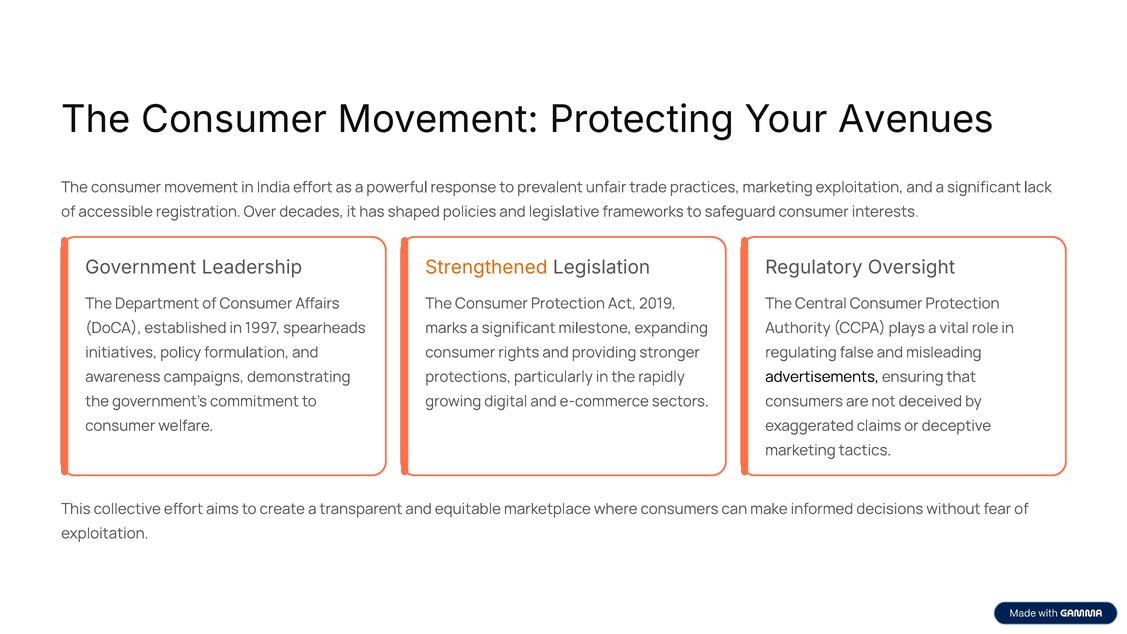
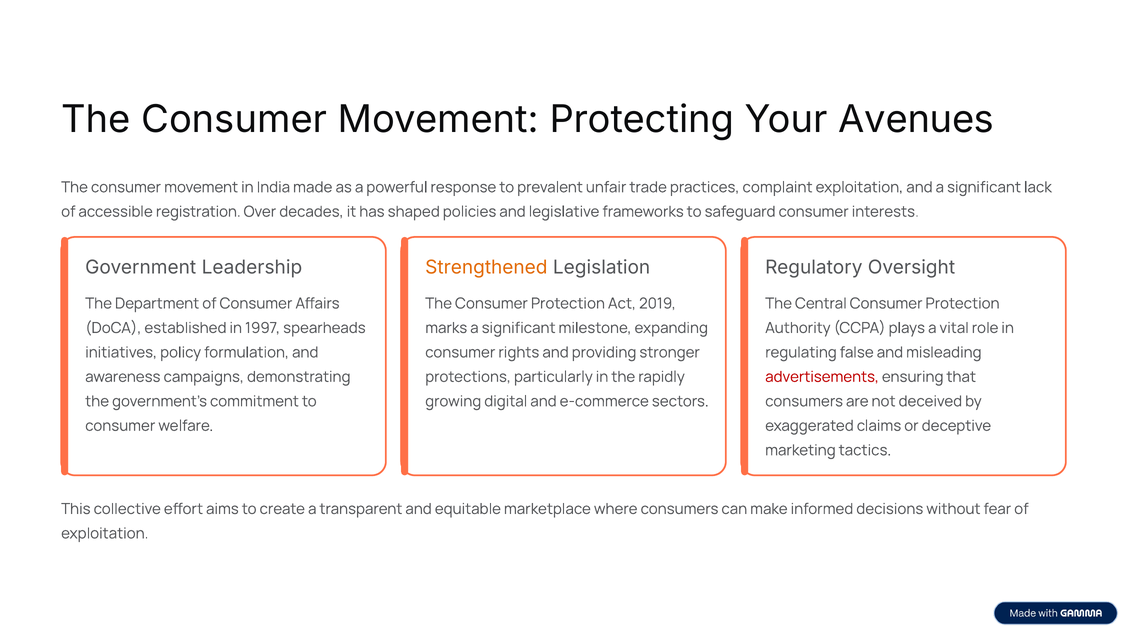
India effort: effort -> made (313, 187)
practices marketing: marketing -> complaint (778, 187)
advertisements colour: black -> red (822, 377)
